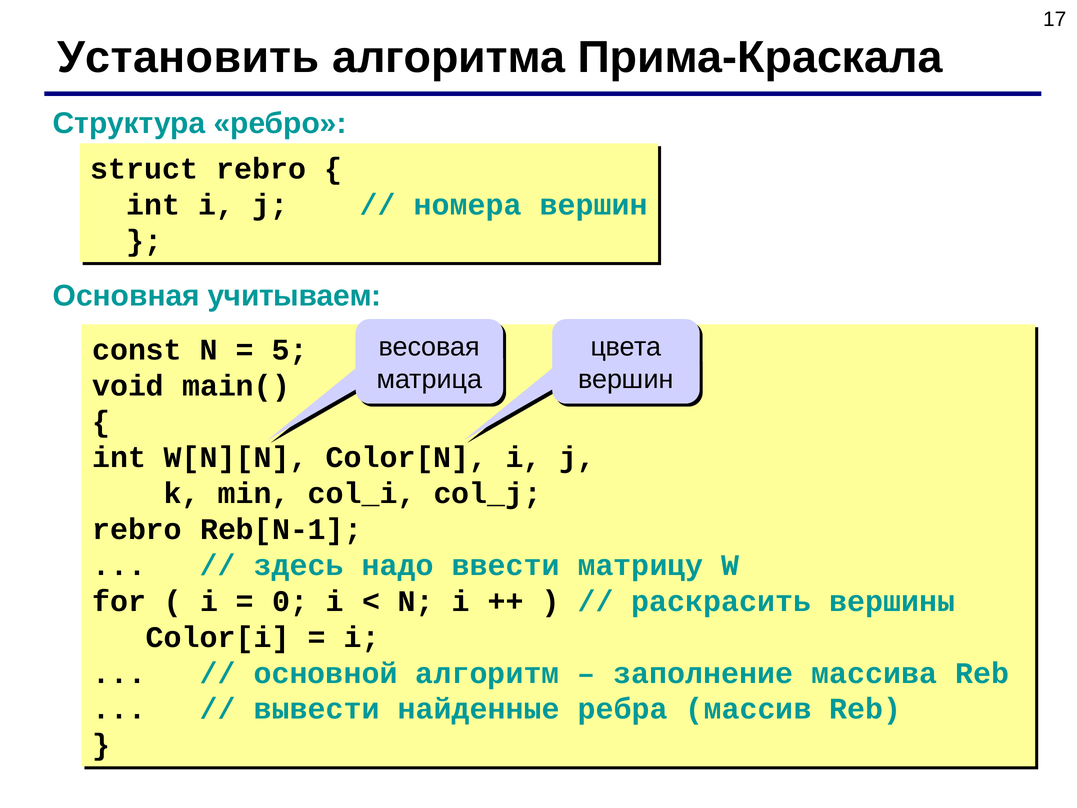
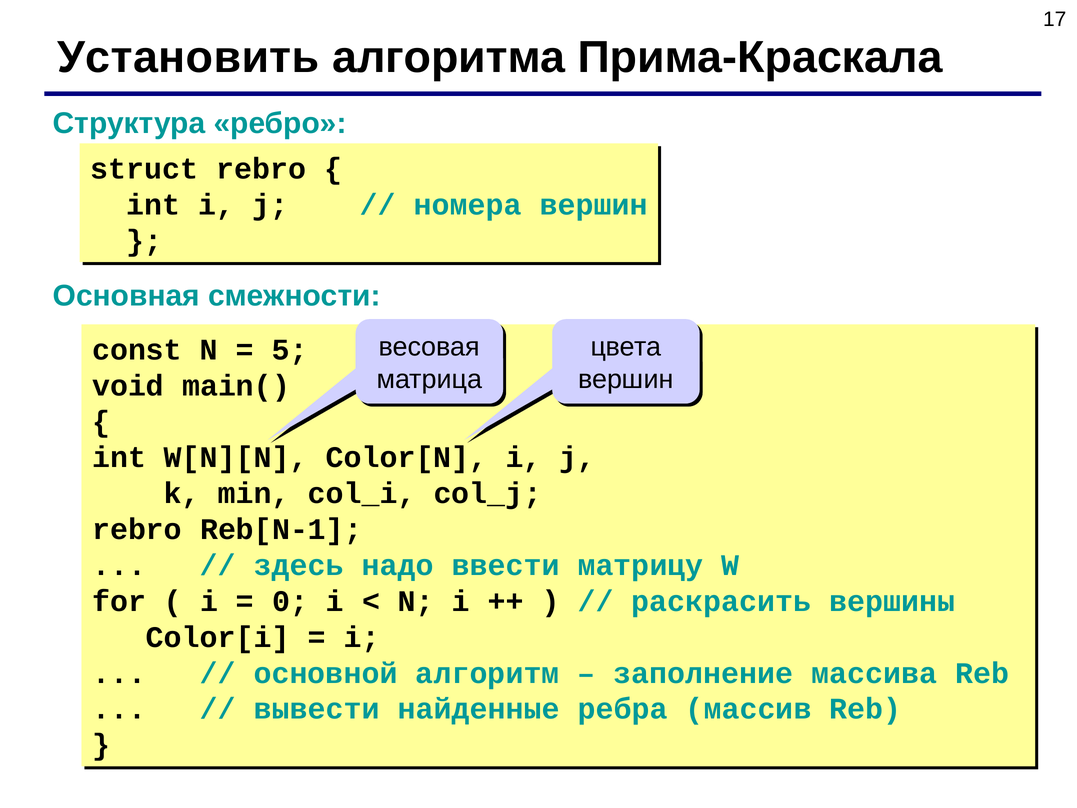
учитываем: учитываем -> смежности (294, 296)
